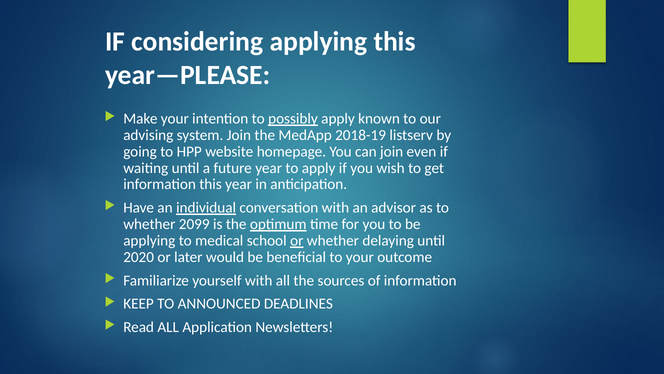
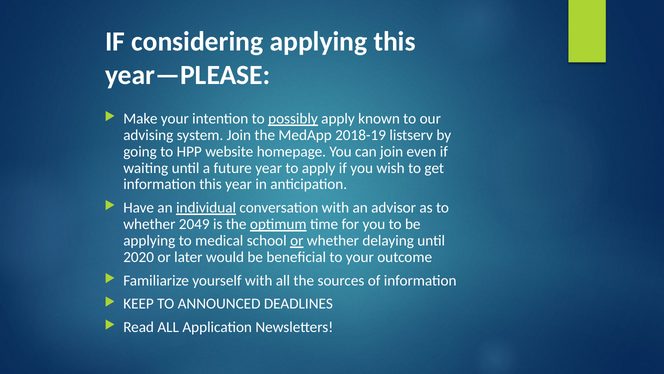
2099: 2099 -> 2049 (194, 224)
